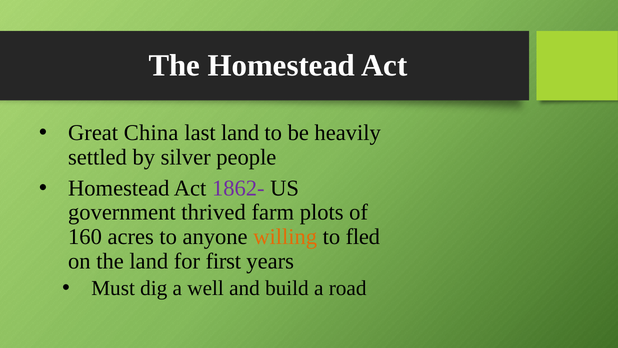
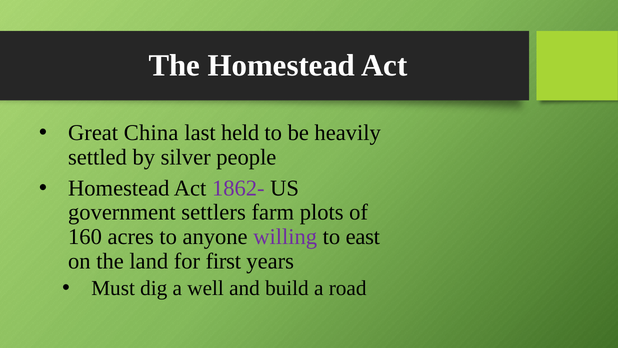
last land: land -> held (240, 133)
thrived: thrived -> settlers (214, 212)
willing colour: orange -> purple (285, 237)
fled: fled -> east (363, 237)
